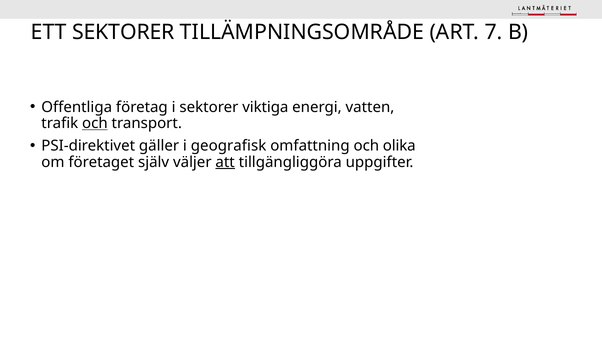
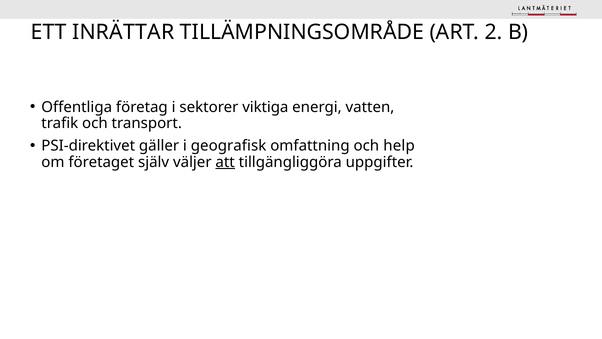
ETT SEKTORER: SEKTORER -> INRÄTTAR (123, 32)
7: 7 -> 2 (494, 32)
och underline: present -> none (95, 123)
olika: olika -> help (399, 146)
